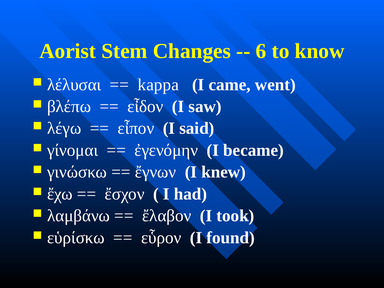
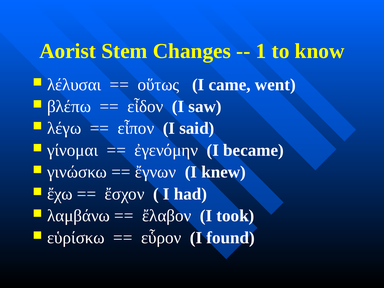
6: 6 -> 1 (261, 51)
kappa: kappa -> οὕτως (158, 85)
